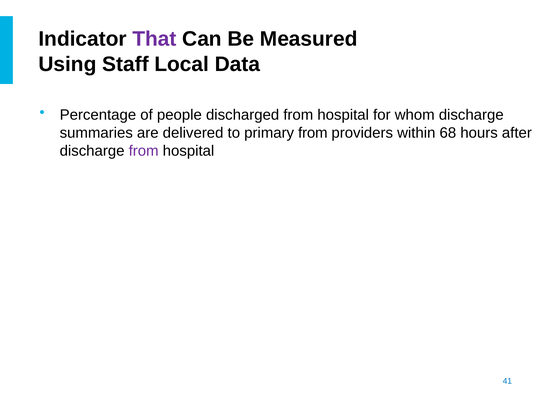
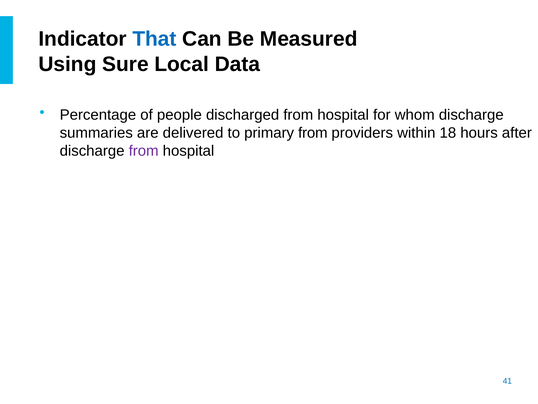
That colour: purple -> blue (154, 39)
Staff: Staff -> Sure (125, 64)
68: 68 -> 18 (448, 133)
